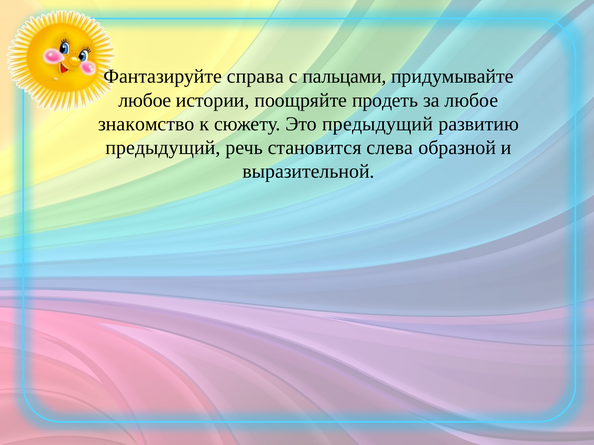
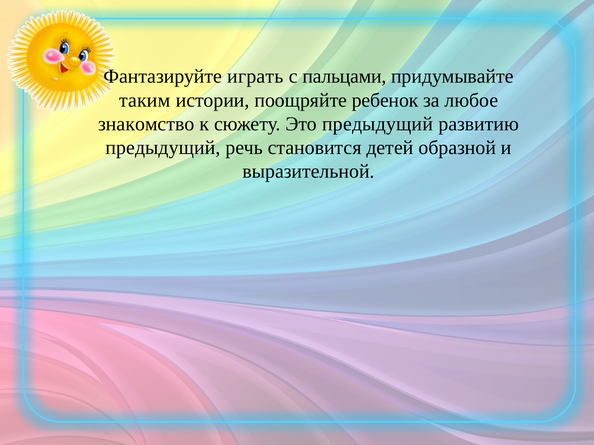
справа: справа -> играть (255, 77)
любое: любое -> таким (145, 100)
продеть: продеть -> ребенок (385, 100)
слева: слева -> детей (390, 148)
